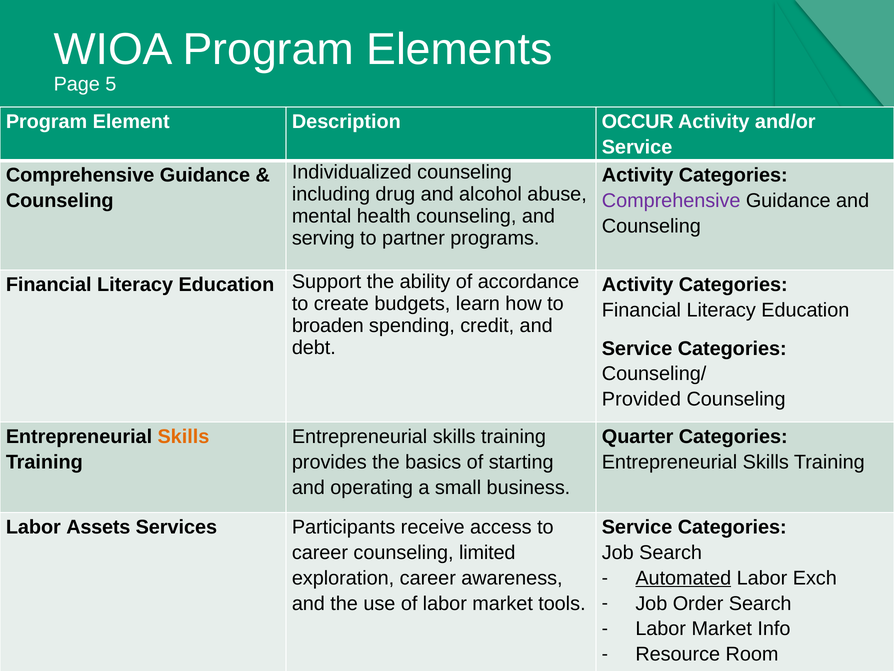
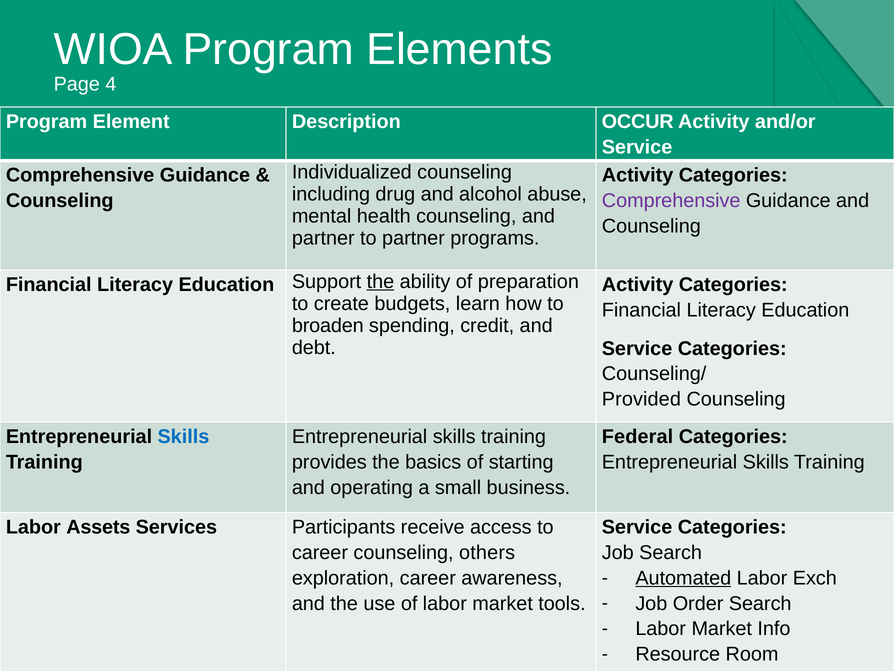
5: 5 -> 4 (111, 84)
serving: serving -> partner (323, 238)
the underline: none -> present (380, 281)
accordance: accordance -> preparation (528, 281)
Skills colour: orange -> blue (183, 436)
Quarter: Quarter -> Federal (638, 436)
limited: limited -> others (487, 552)
